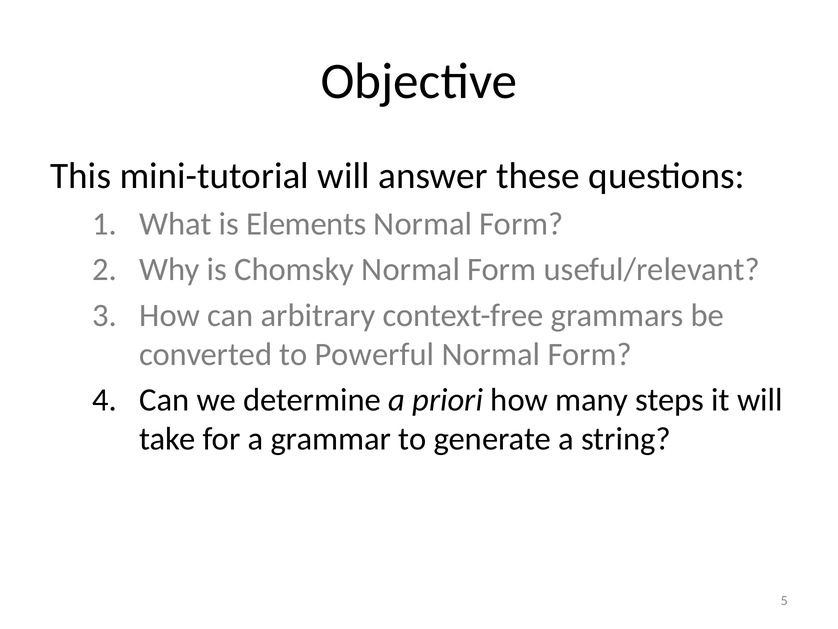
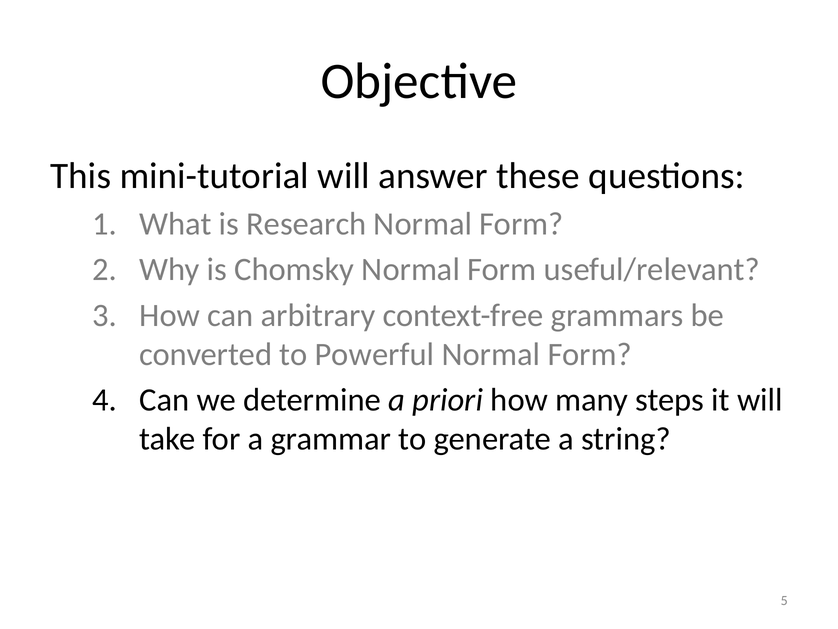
Elements: Elements -> Research (306, 224)
